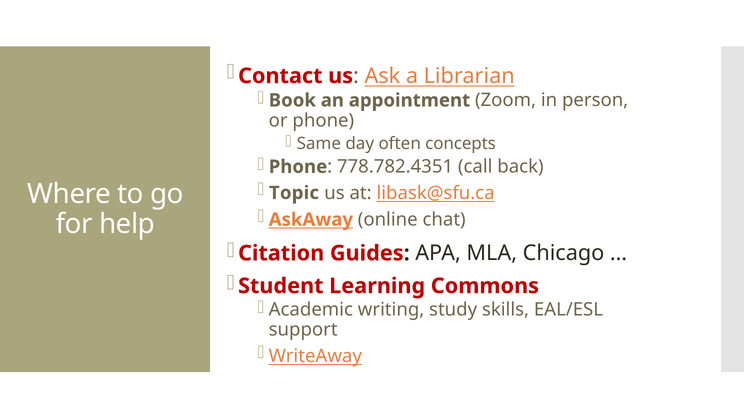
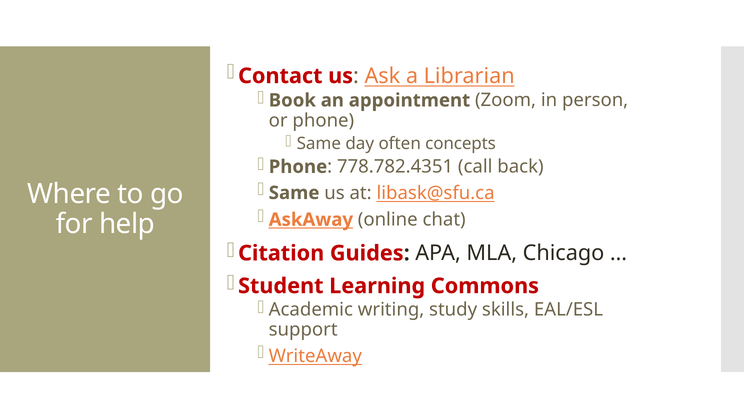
Topic: Topic -> Same (294, 193)
